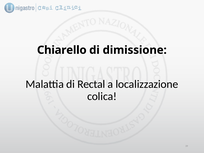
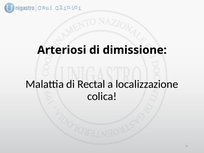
Chiarello: Chiarello -> Arteriosi (62, 50)
